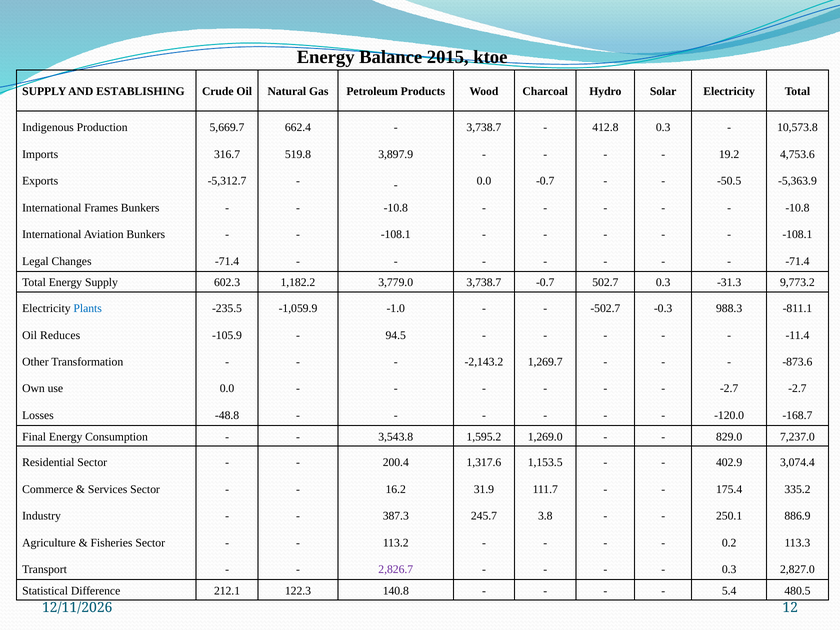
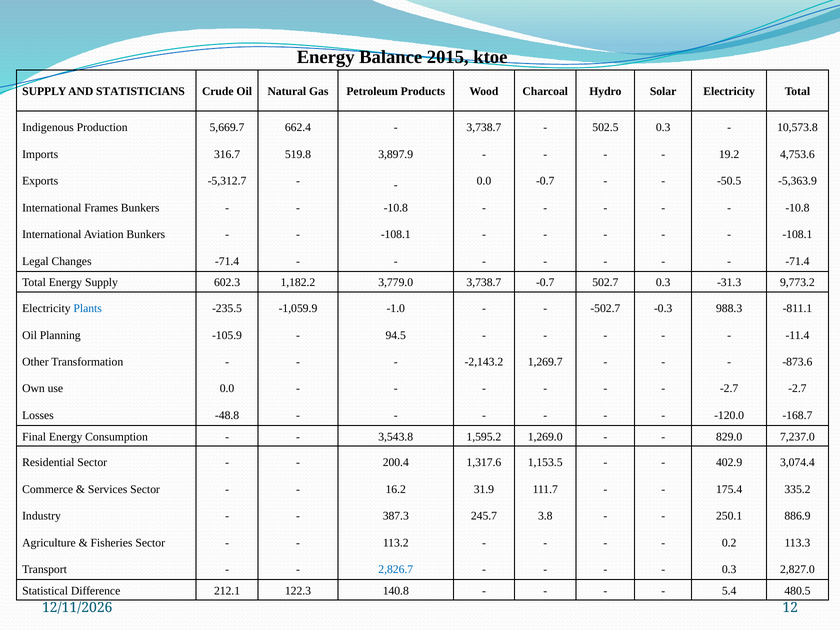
ESTABLISHING: ESTABLISHING -> STATISTICIANS (140, 92)
412.8: 412.8 -> 502.5 (605, 128)
Reduces: Reduces -> Planning (60, 335)
2,826.7 colour: purple -> blue (396, 569)
